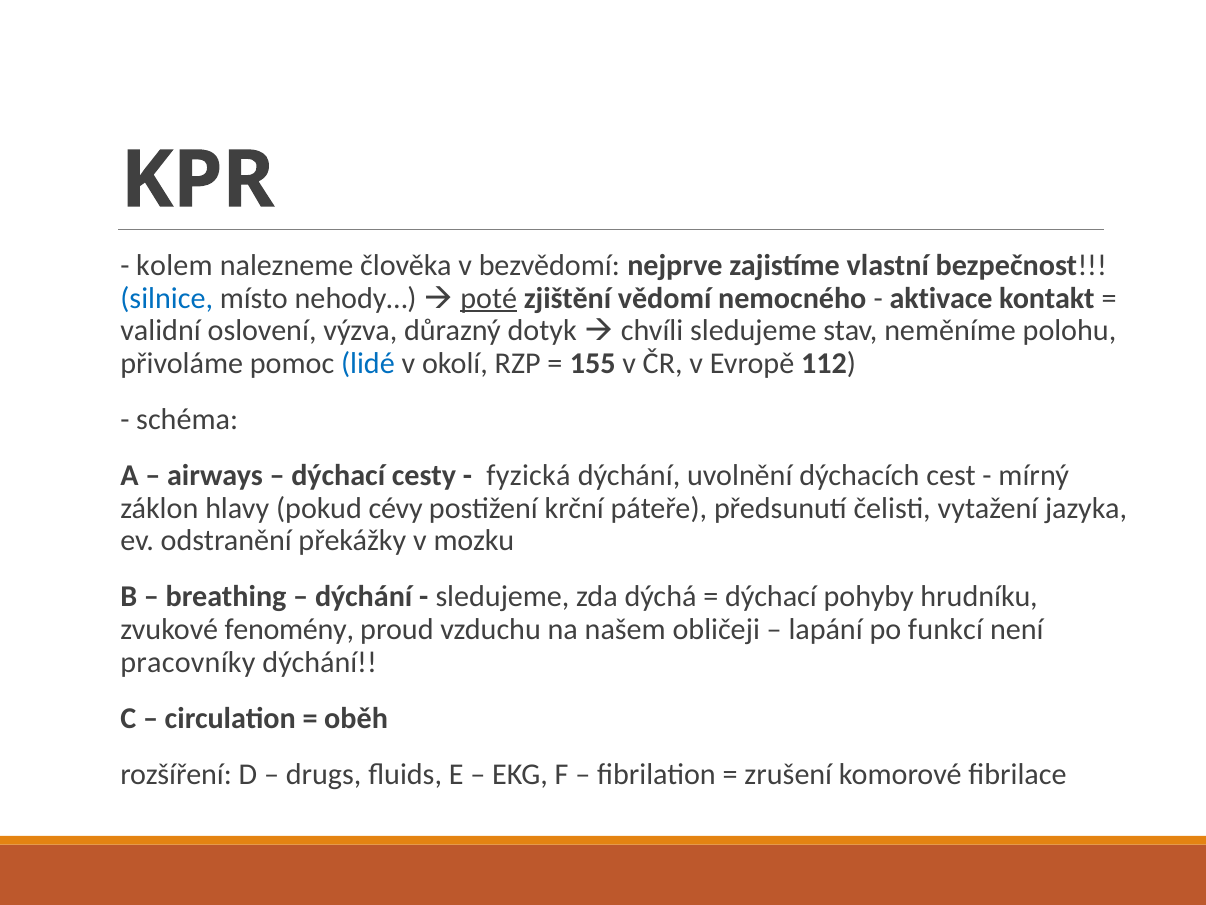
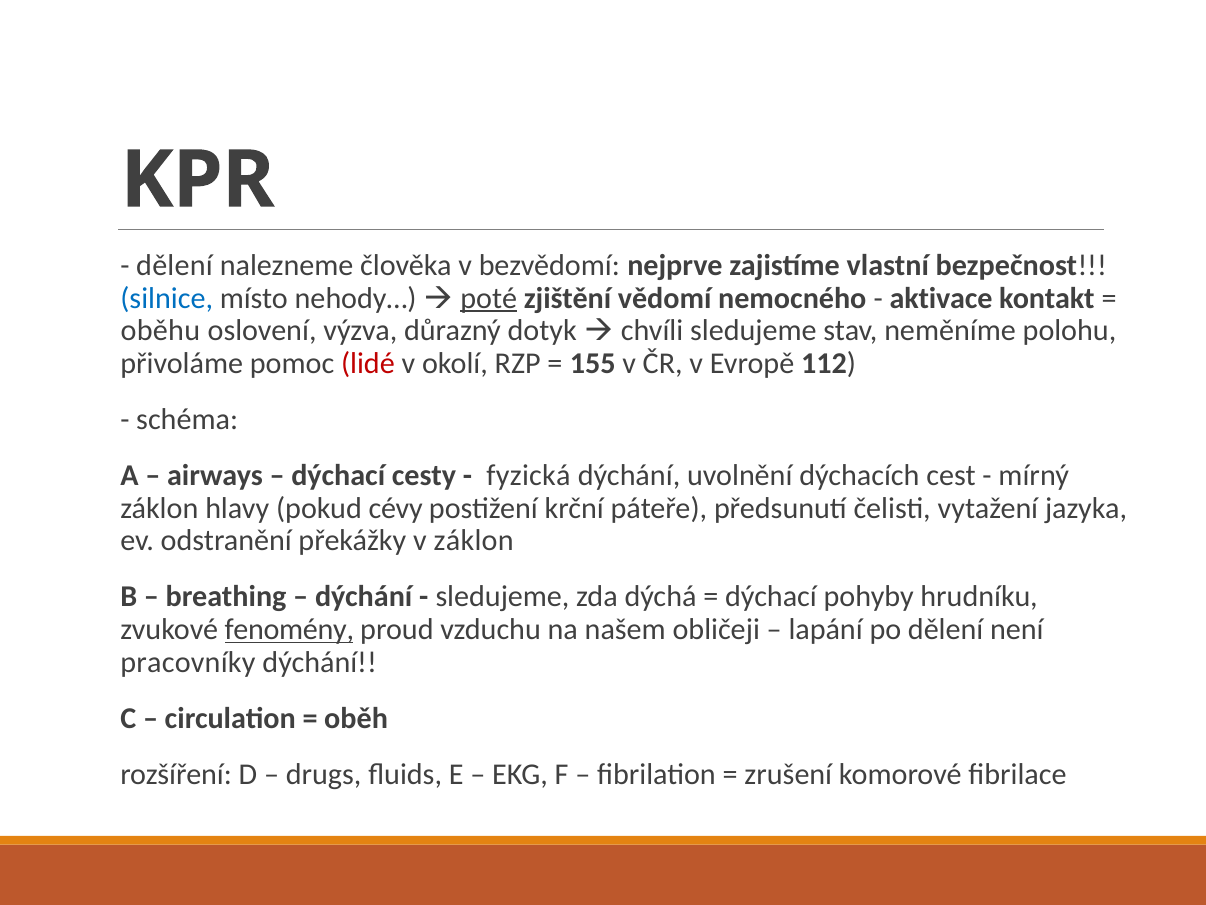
kolem: kolem -> dělení (174, 266)
validní: validní -> oběhu (160, 331)
lidé colour: blue -> red (368, 363)
v mozku: mozku -> záklon (474, 541)
fenomény underline: none -> present (289, 629)
po funkcí: funkcí -> dělení (946, 629)
